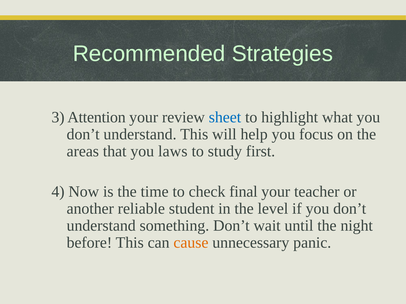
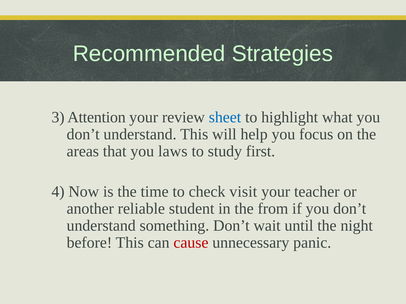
final: final -> visit (243, 192)
level: level -> from (273, 209)
cause colour: orange -> red (191, 243)
